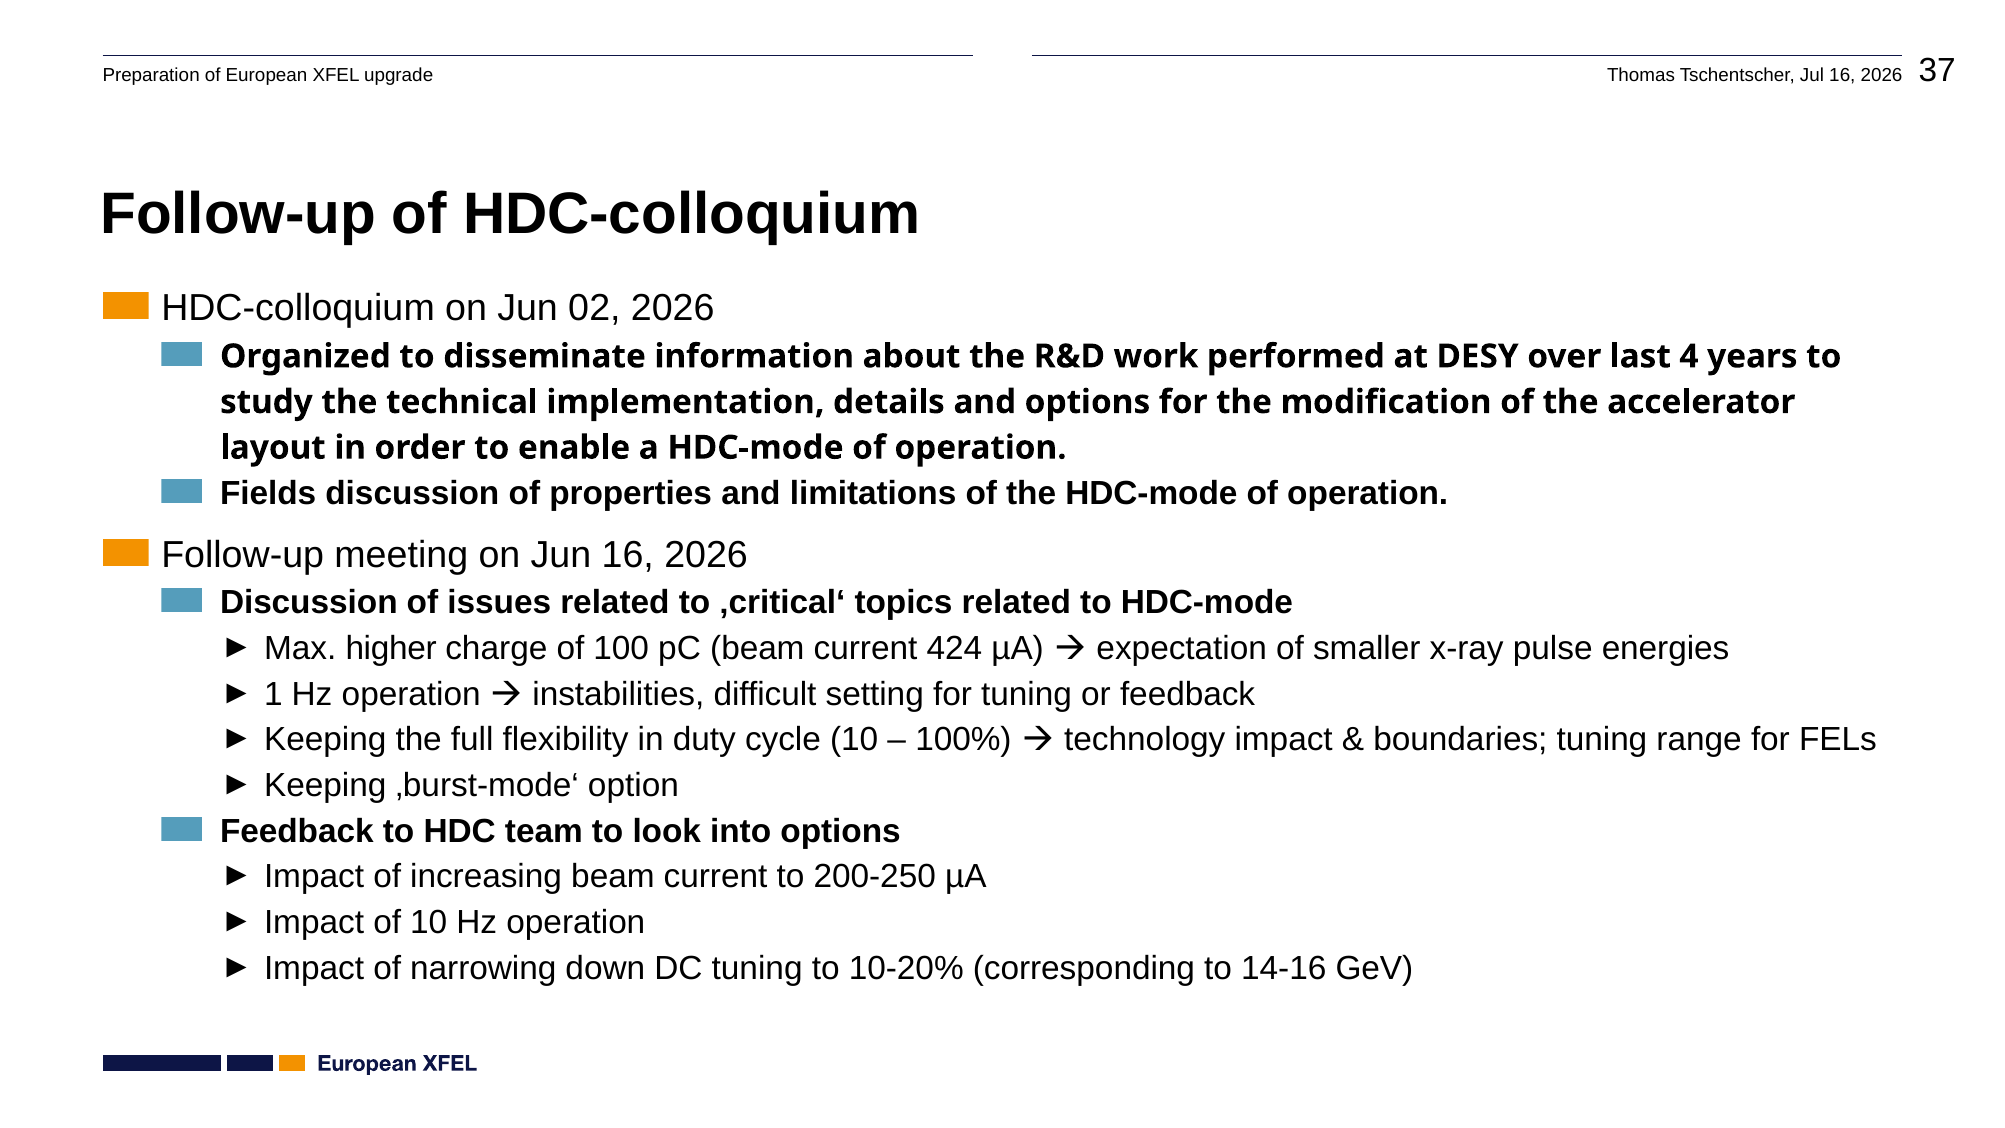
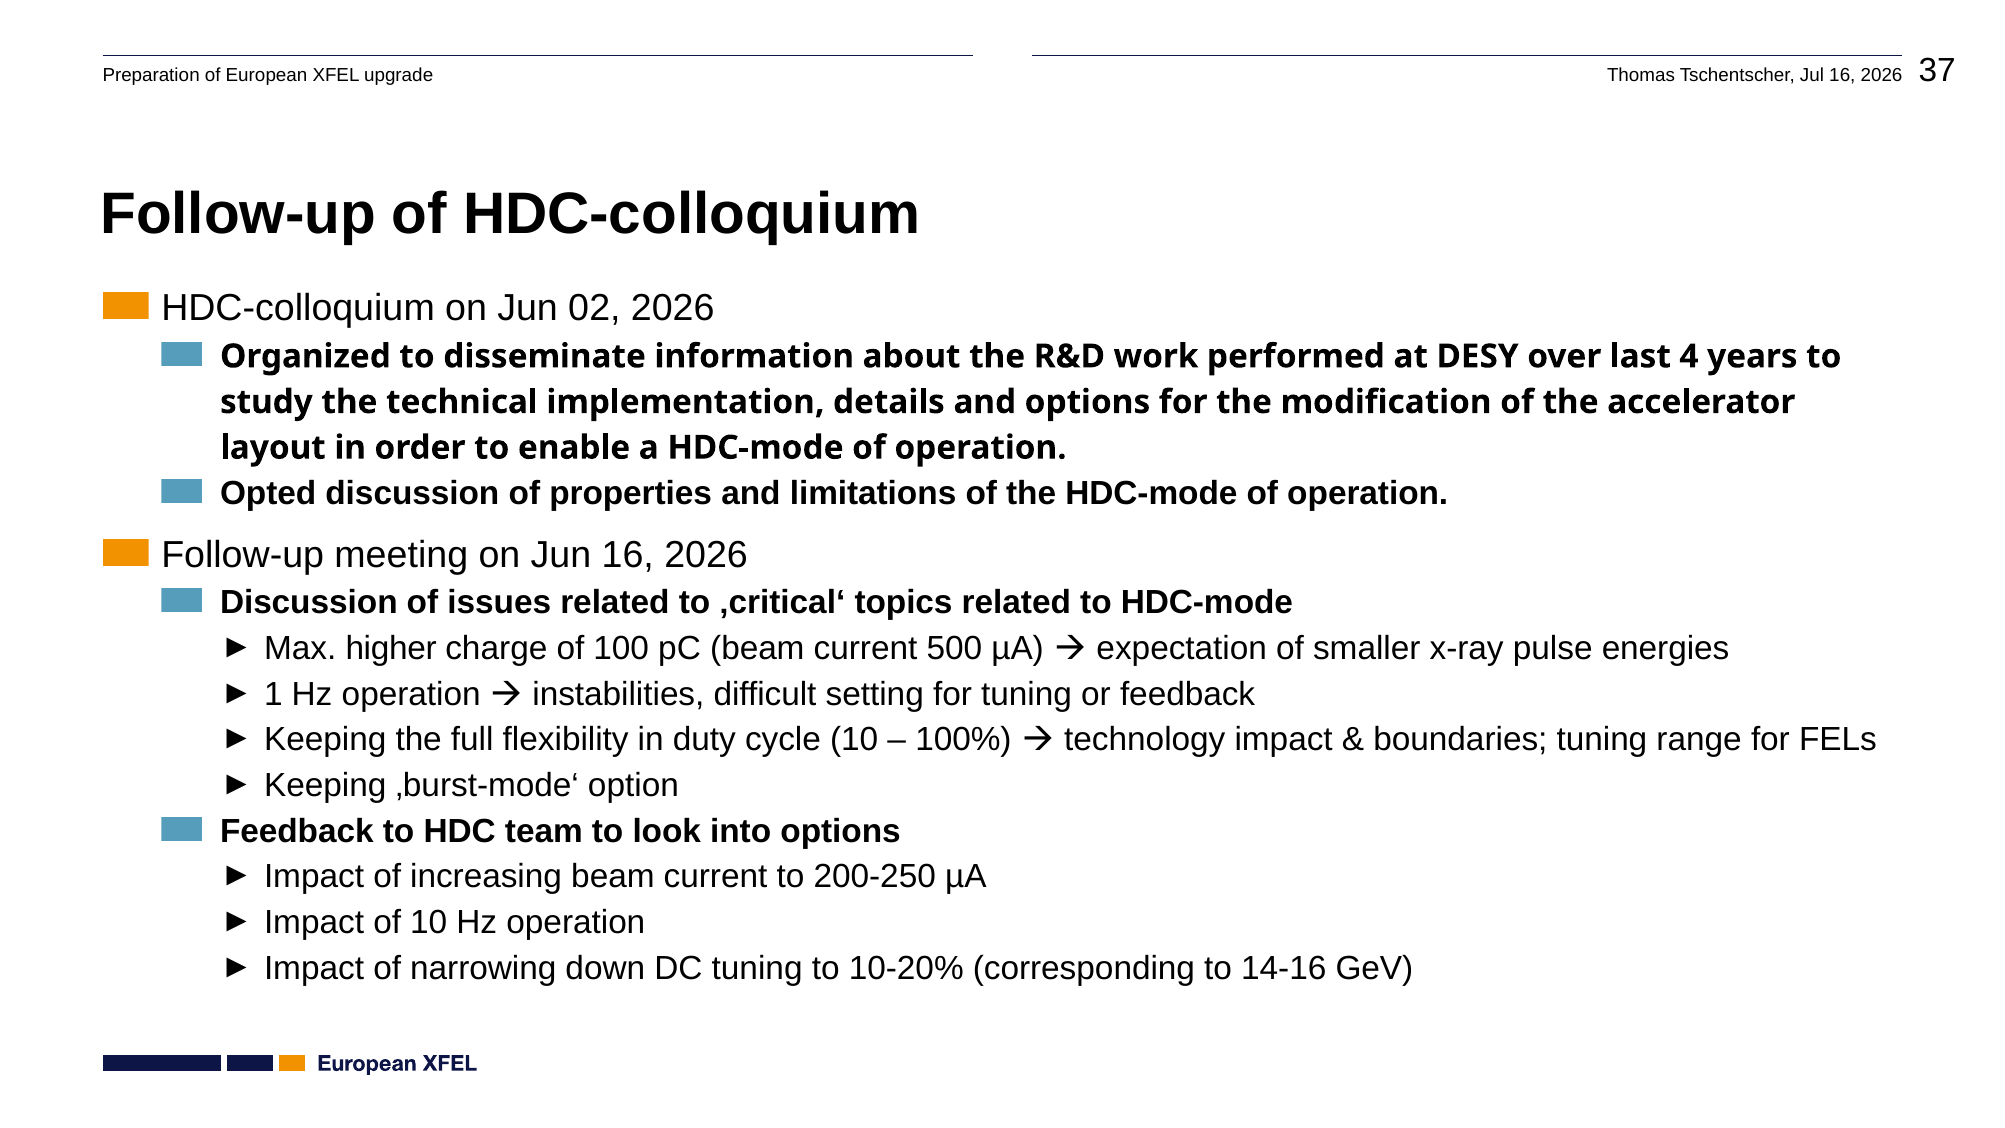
Fields: Fields -> Opted (268, 493)
424: 424 -> 500 (954, 648)
